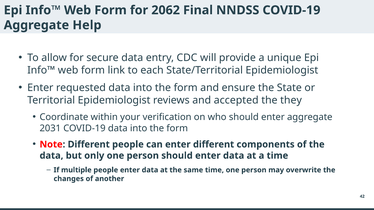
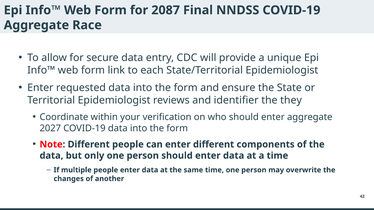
2062: 2062 -> 2087 (166, 10)
Help: Help -> Race (87, 25)
accepted: accepted -> identifier (236, 100)
2031: 2031 -> 2027 (50, 128)
